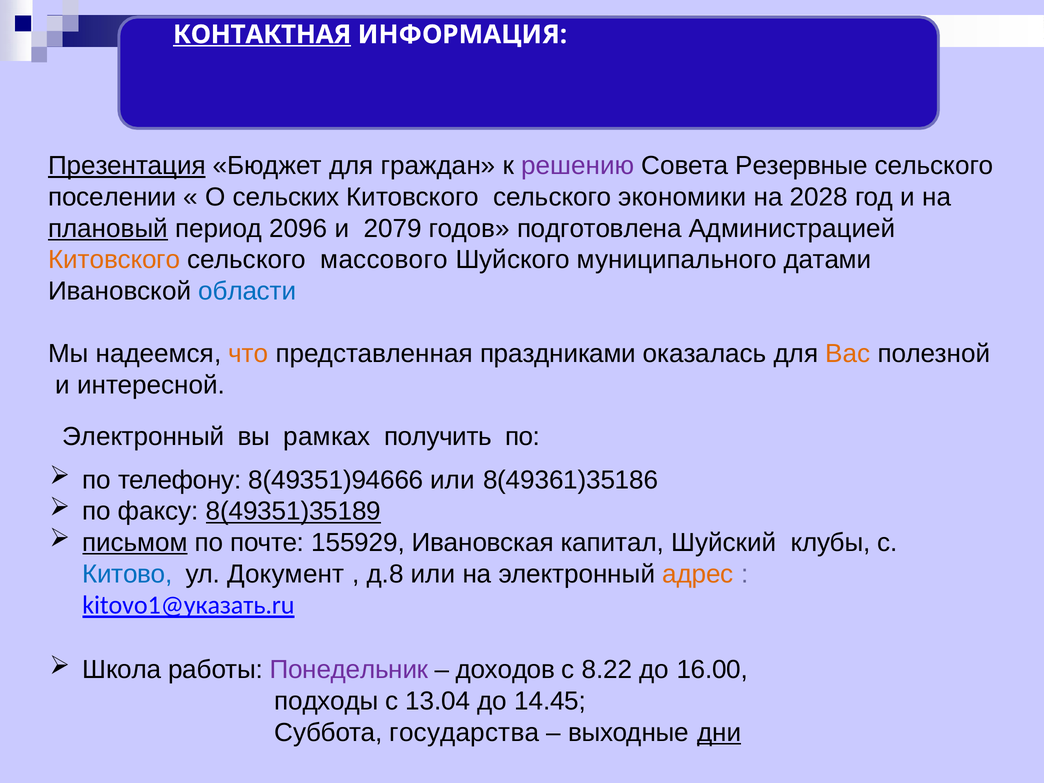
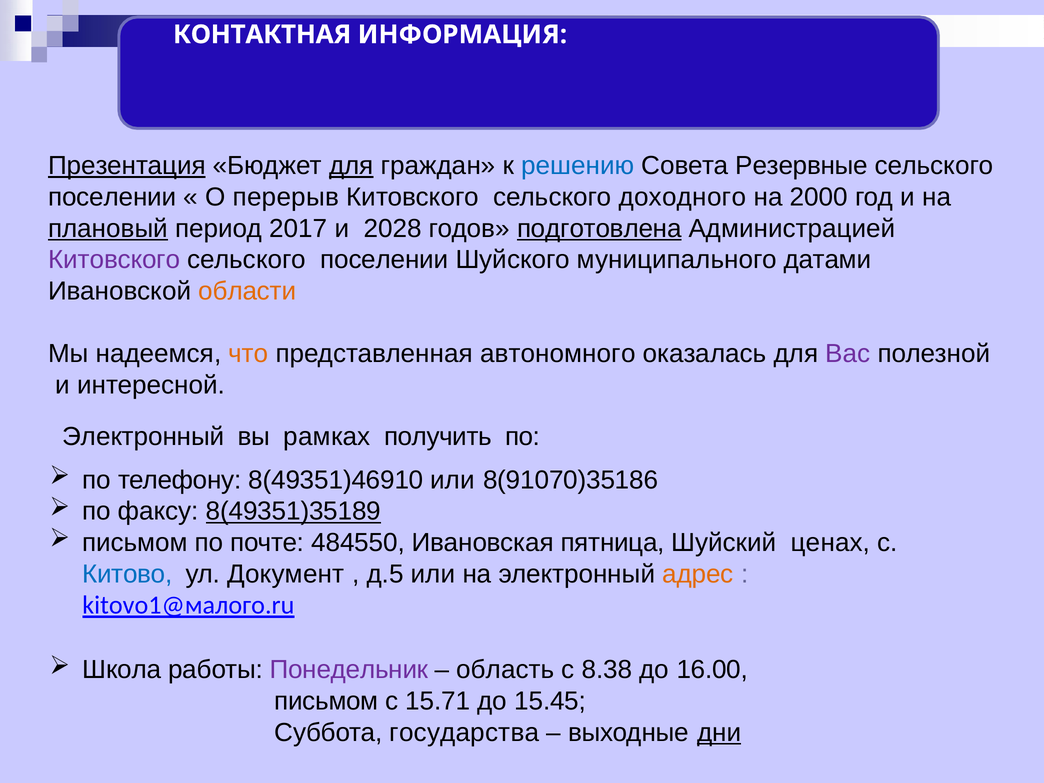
КОНТАКТНАЯ underline: present -> none (262, 35)
для underline: none -> present (351, 166)
решению colour: purple -> blue (578, 166)
сельских: сельских -> перерыв (286, 197)
экономики: экономики -> доходного (682, 197)
2028: 2028 -> 2000 (819, 197)
2096: 2096 -> 2017 (298, 228)
2079: 2079 -> 2028 (393, 228)
подготовлена underline: none -> present (599, 228)
Китовского colour: orange -> purple (114, 260)
массового: массового -> поселении (384, 260)
области colour: blue -> orange (247, 291)
праздниками: праздниками -> автономного (558, 354)
Вас colour: orange -> purple (848, 354)
8(49351)94666: 8(49351)94666 -> 8(49351)46910 (336, 480)
8(49361)35186: 8(49361)35186 -> 8(91070)35186 (571, 480)
письмом underline: present -> none (135, 543)
155929: 155929 -> 484550 (358, 543)
капитал: капитал -> пятница (613, 543)
клубы: клубы -> ценах (830, 543)
д.8: д.8 -> д.5 (385, 574)
kitovo1@указать.ru: kitovo1@указать.ru -> kitovo1@малого.ru (188, 605)
доходов: доходов -> область (505, 670)
8.22: 8.22 -> 8.38 (607, 670)
подходы: подходы -> письмом (326, 701)
13.04: 13.04 -> 15.71 (438, 701)
14.45: 14.45 -> 15.45 (550, 701)
